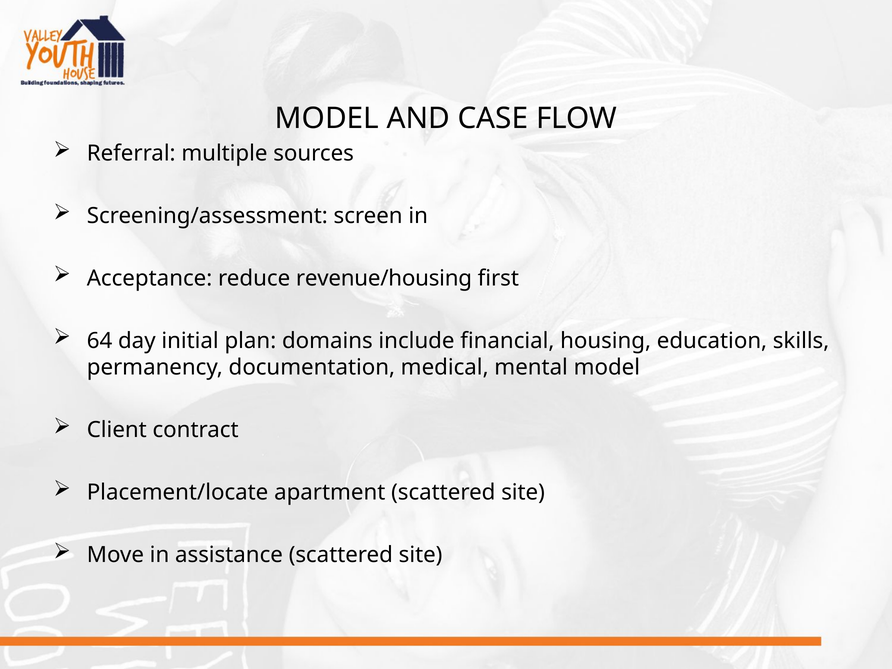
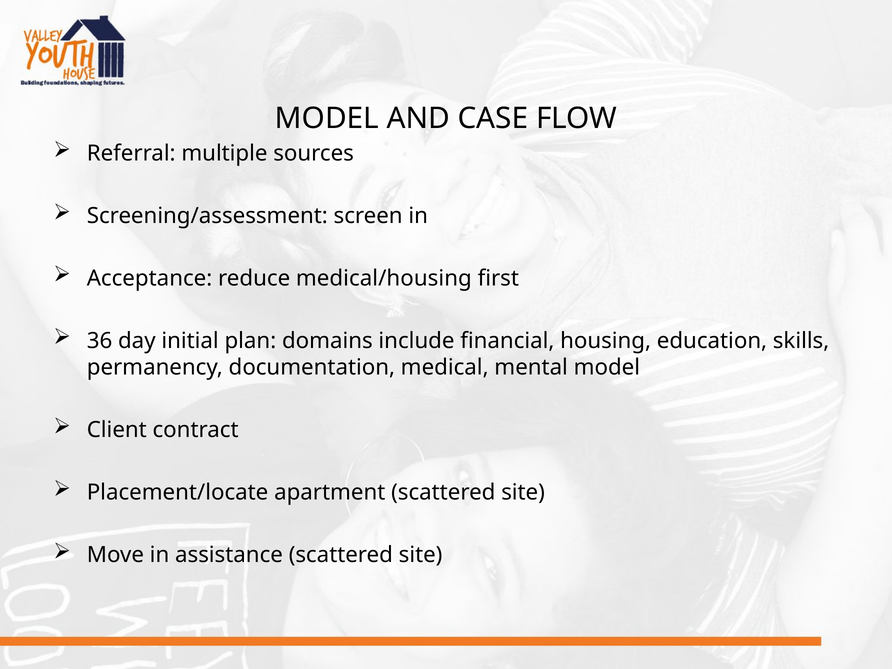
revenue/housing: revenue/housing -> medical/housing (384, 278)
64: 64 -> 36 (100, 341)
